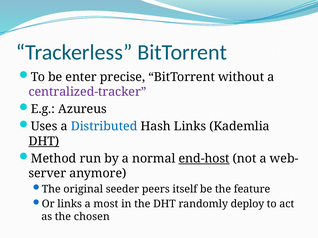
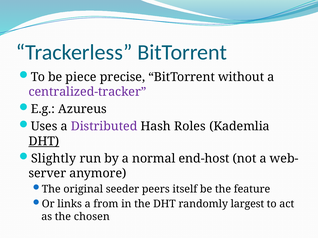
enter: enter -> piece (81, 77)
Distributed colour: blue -> purple (104, 127)
Hash Links: Links -> Roles (190, 127)
Method: Method -> Slightly (54, 159)
end-host underline: present -> none (204, 159)
most: most -> from (106, 204)
deploy: deploy -> largest (247, 204)
